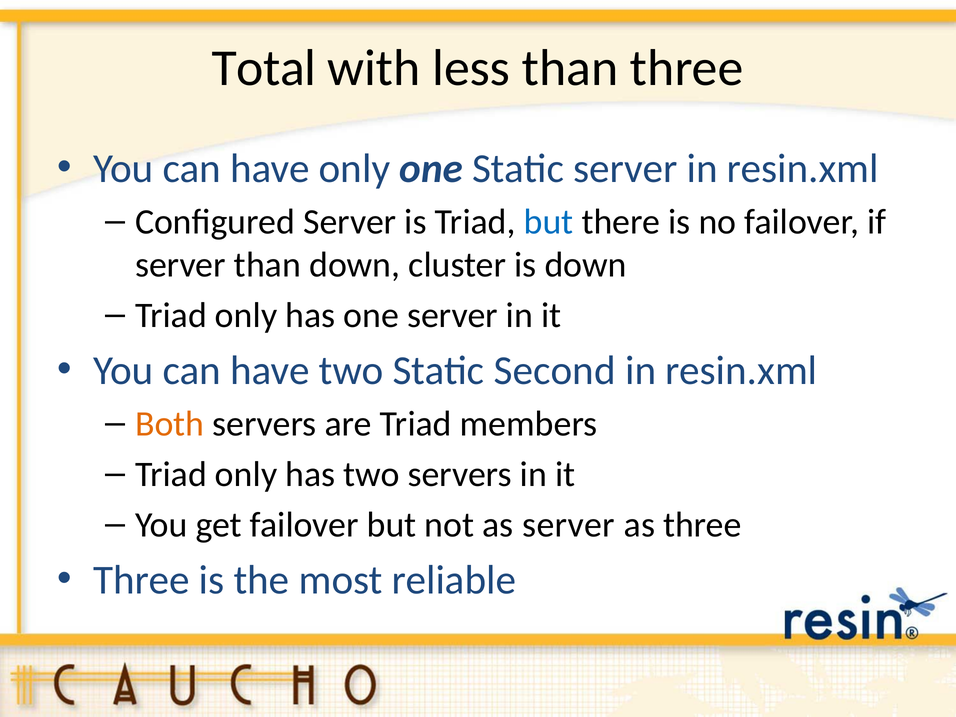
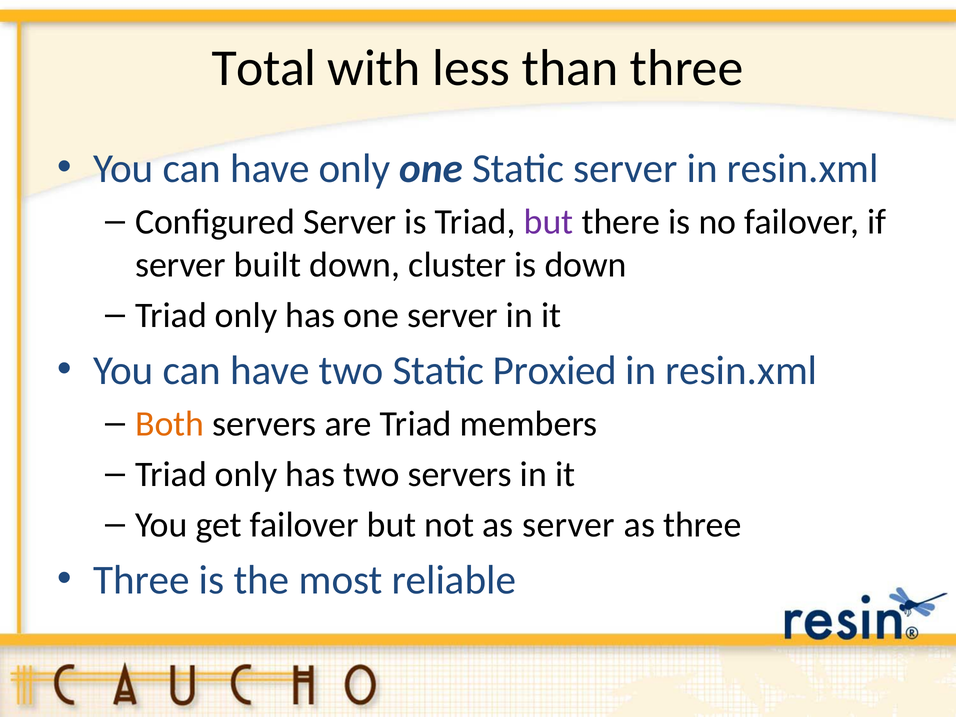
but colour: blue -> purple (549, 222)
server than: than -> built (267, 265)
Second: Second -> Proxied (555, 370)
